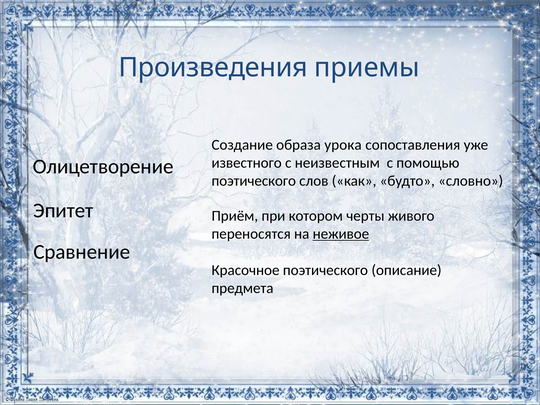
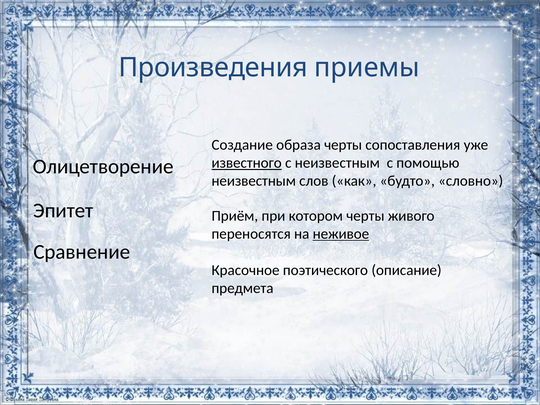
образа урока: урока -> черты (343, 145)
известного underline: none -> present (247, 163)
поэтического: поэтического -> неизвестным (254, 181)
